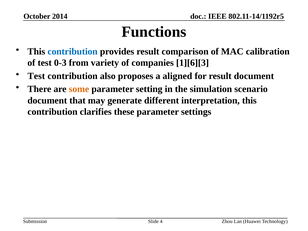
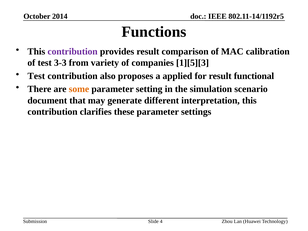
contribution colour: blue -> purple (73, 51)
0-3: 0-3 -> 3-3 (60, 63)
1][6][3: 1][6][3 -> 1][5][3 (193, 63)
aligned: aligned -> applied (177, 76)
result document: document -> functional (254, 76)
